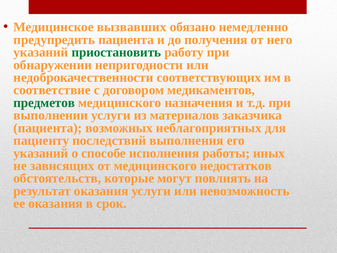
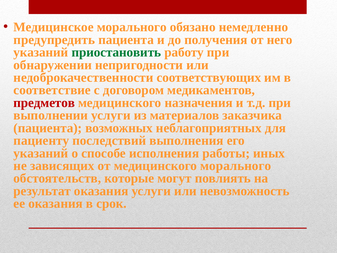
Медицинское вызвавших: вызвавших -> морального (132, 27)
предметов colour: green -> red (44, 103)
медицинского недостатков: недостатков -> морального (236, 166)
